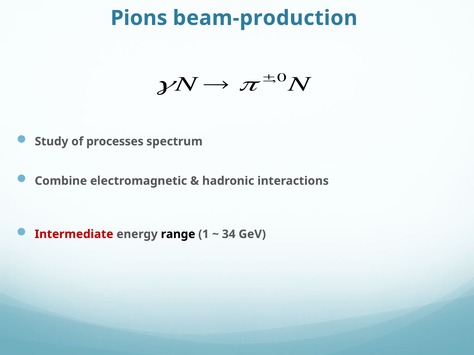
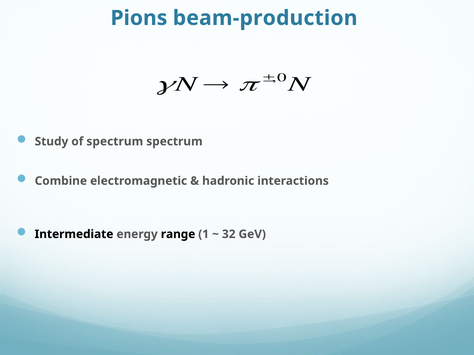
of processes: processes -> spectrum (115, 142)
Intermediate colour: red -> black (74, 234)
34: 34 -> 32 (229, 234)
